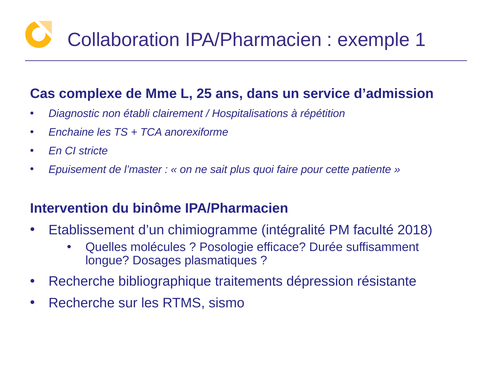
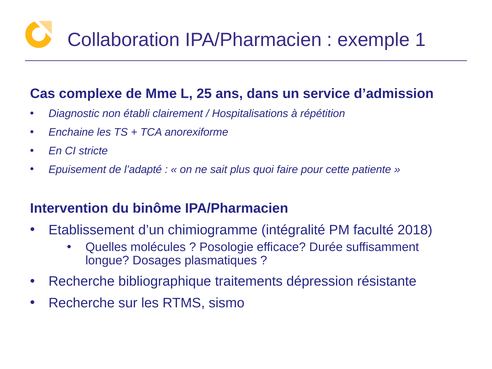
l’master: l’master -> l’adapté (143, 169)
